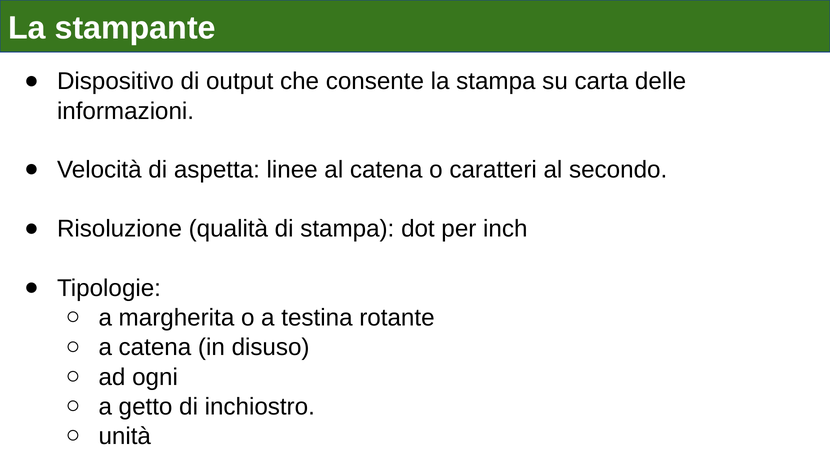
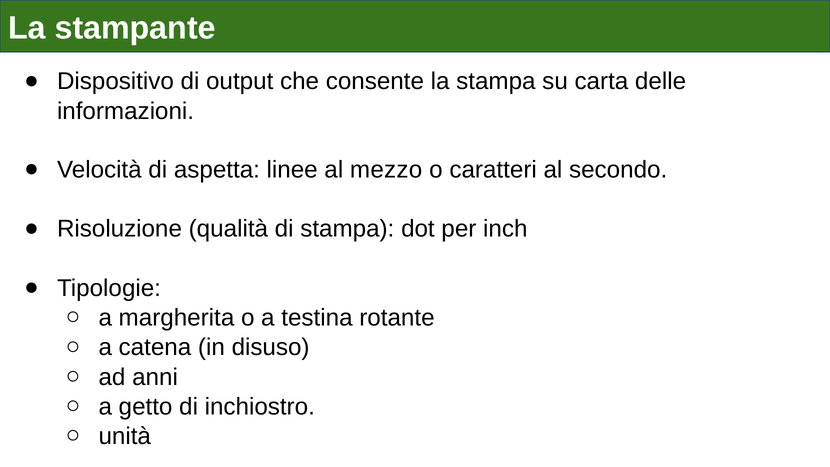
al catena: catena -> mezzo (386, 170)
ogni: ogni -> anni (155, 377)
